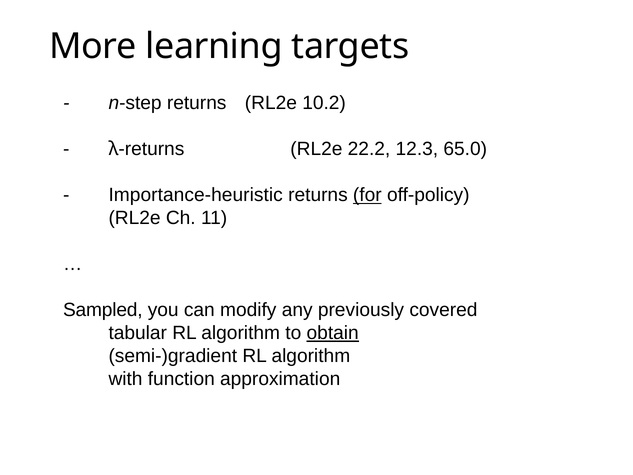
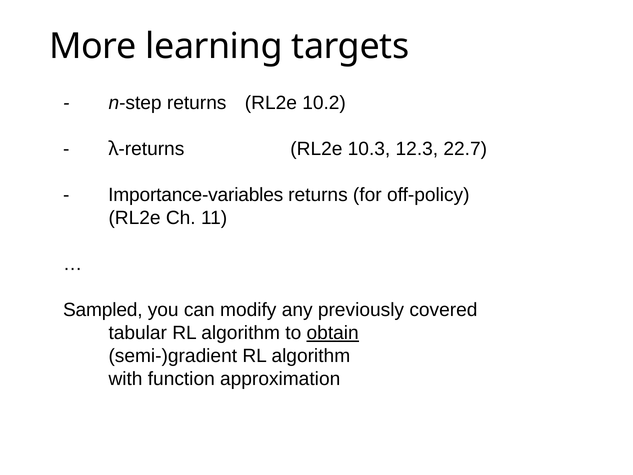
22.2: 22.2 -> 10.3 (369, 149)
65.0: 65.0 -> 22.7 (465, 149)
Importance-heuristic: Importance-heuristic -> Importance-variables (196, 195)
for underline: present -> none (367, 195)
